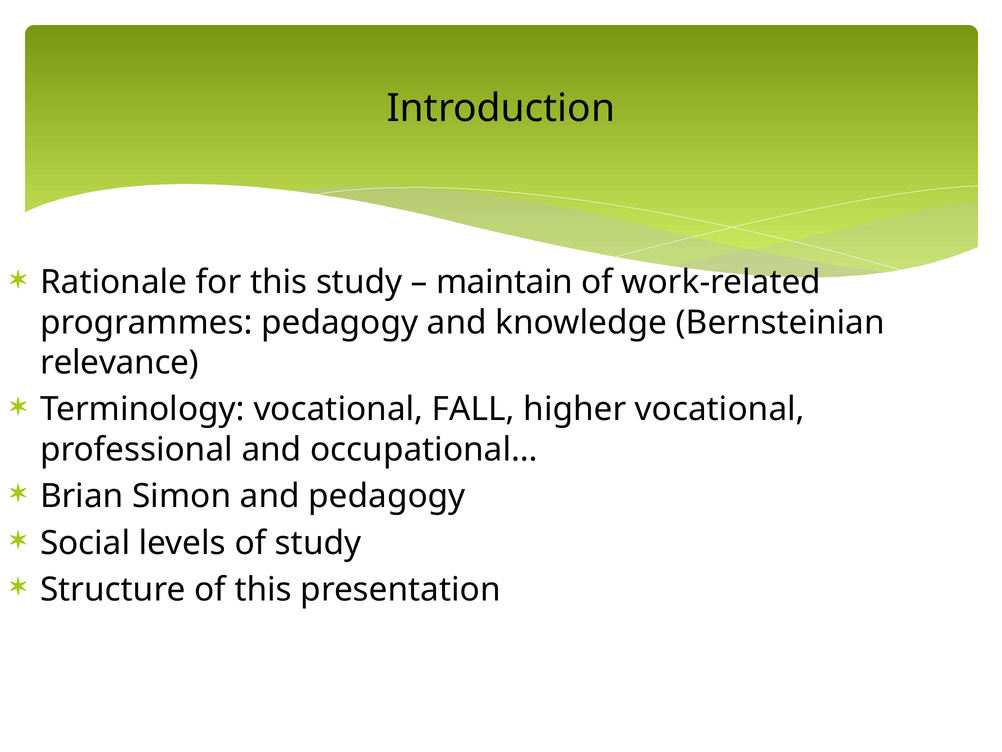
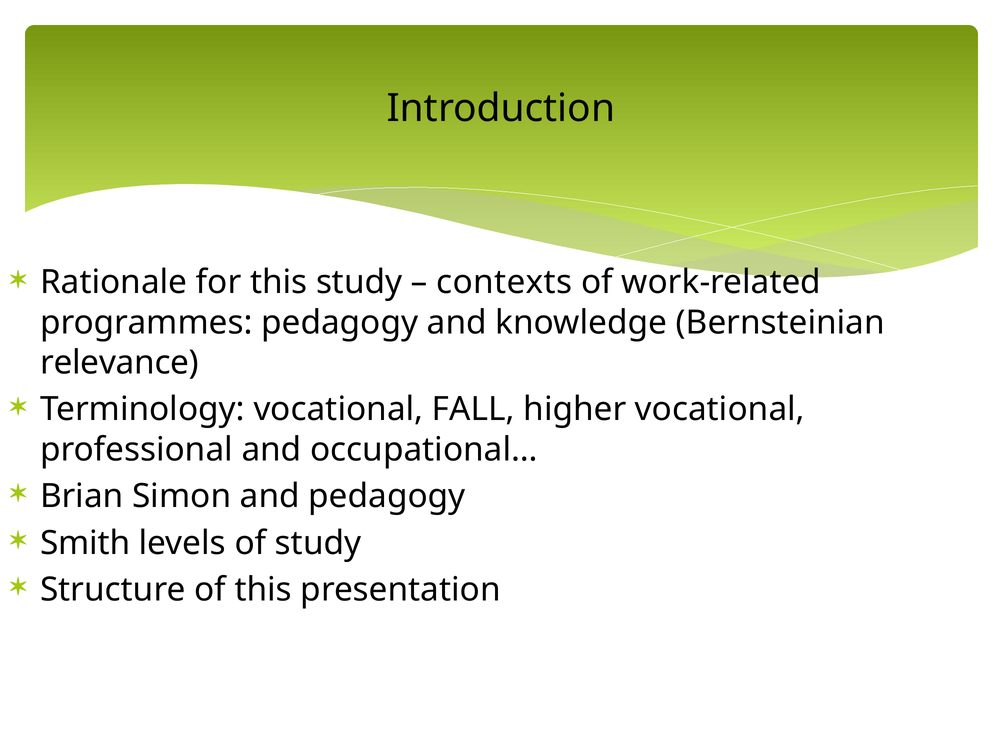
maintain: maintain -> contexts (504, 282)
Social: Social -> Smith (85, 543)
